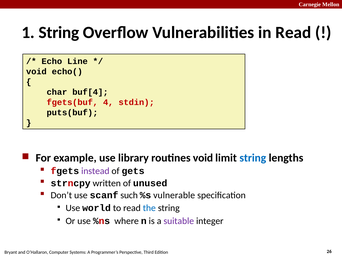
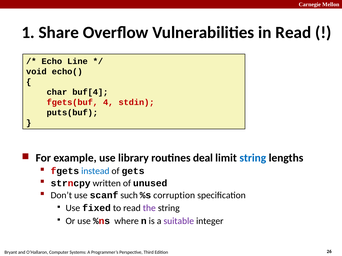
1 String: String -> Share (59, 33)
routines void: void -> deal (203, 158)
instead colour: purple -> blue (95, 171)
vulnerable: vulnerable -> corruption (174, 196)
world: world -> fixed (97, 208)
the colour: blue -> purple (149, 208)
